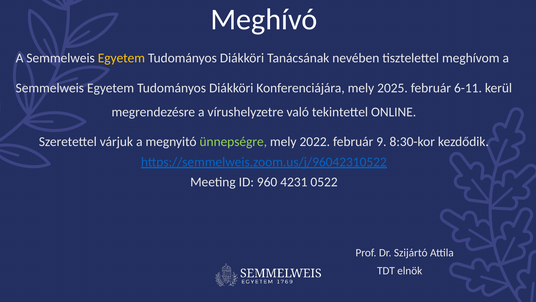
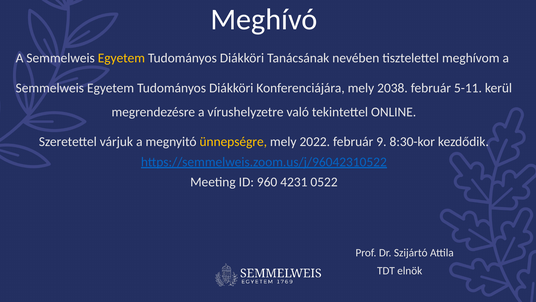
2025: 2025 -> 2038 (392, 88)
6-11: 6-11 -> 5-11 (468, 88)
ünnepségre colour: light green -> yellow (233, 142)
